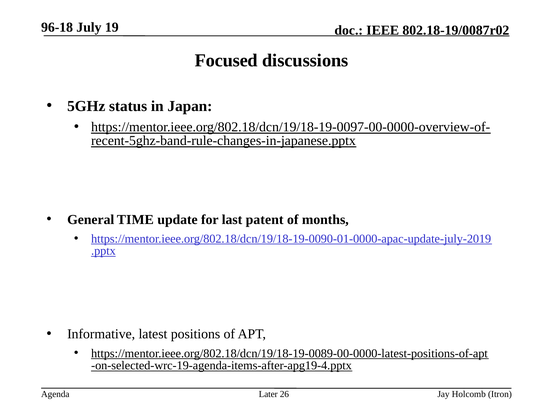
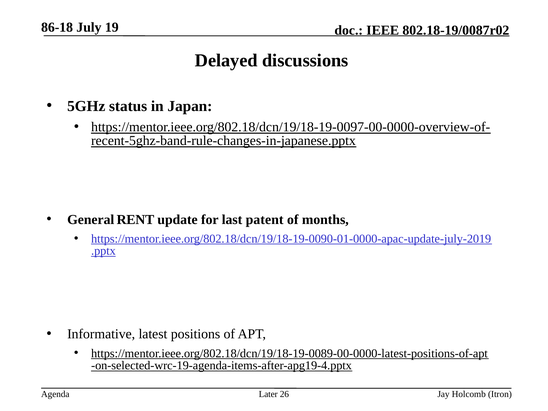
96-18: 96-18 -> 86-18 (57, 27)
Focused: Focused -> Delayed (226, 61)
TIME: TIME -> RENT (135, 220)
